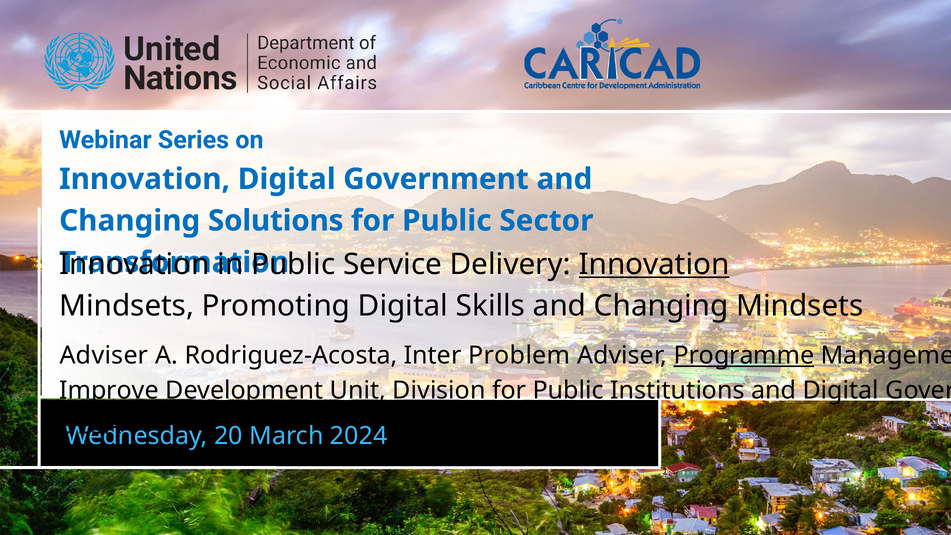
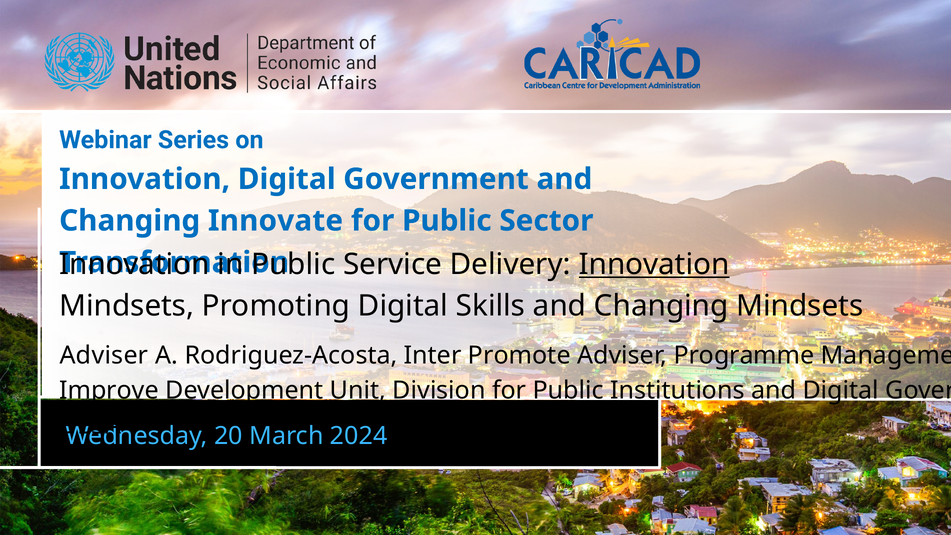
Solutions: Solutions -> Innovate (276, 221)
Problem: Problem -> Promote (519, 355)
Programme underline: present -> none (744, 355)
